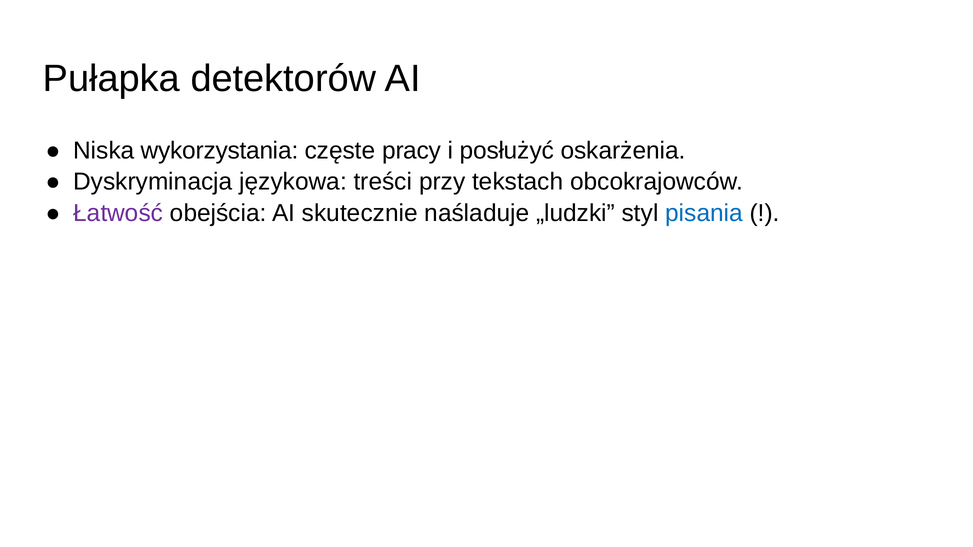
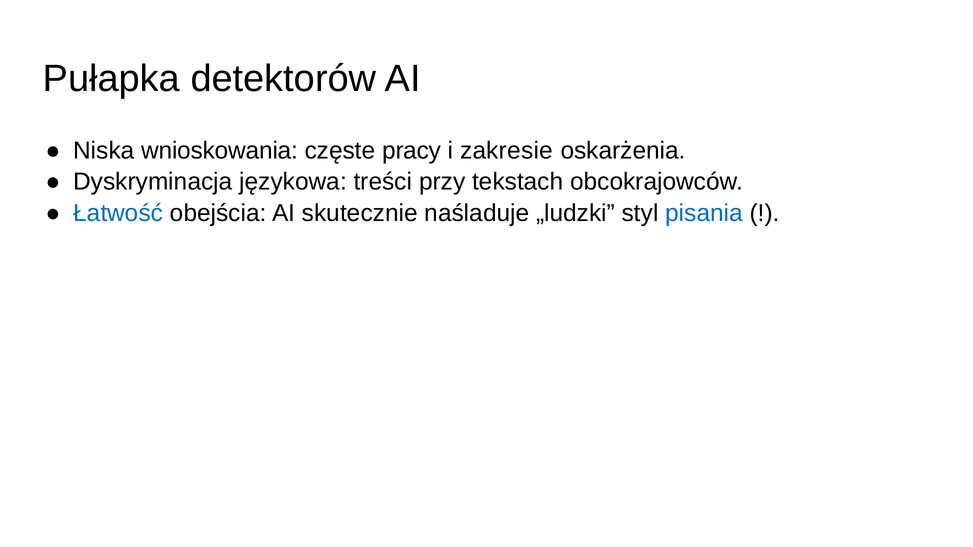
wykorzystania: wykorzystania -> wnioskowania (220, 151)
posłużyć: posłużyć -> zakresie (507, 151)
Łatwość colour: purple -> blue (118, 213)
